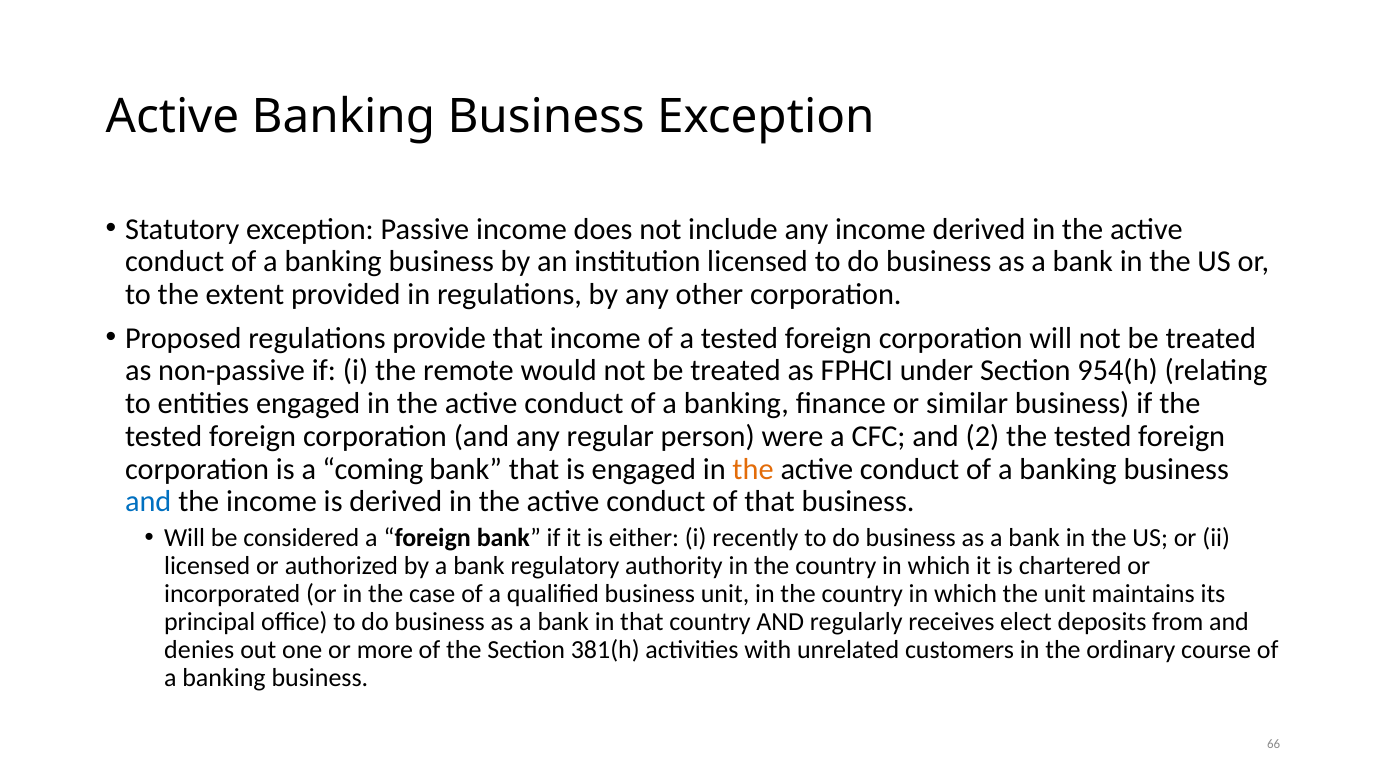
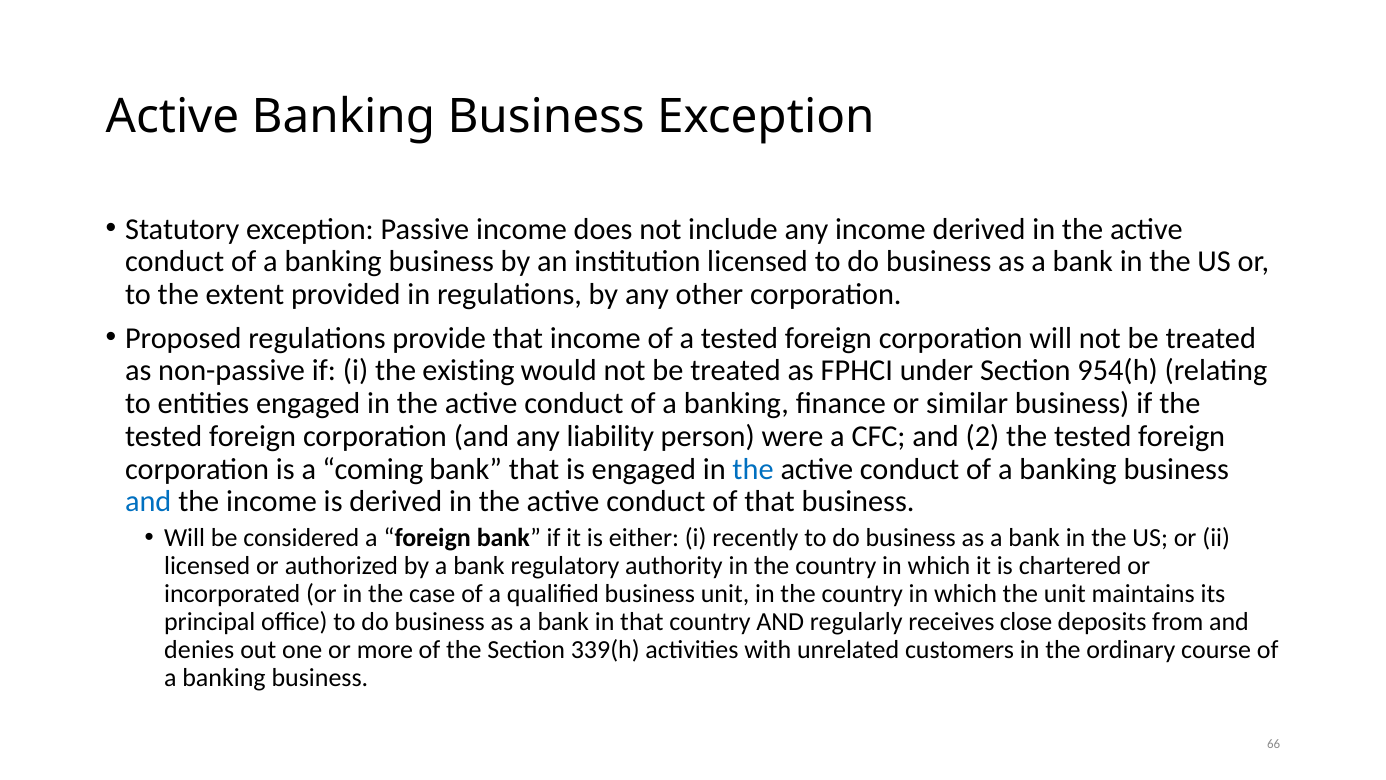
remote: remote -> existing (469, 371)
regular: regular -> liability (610, 436)
the colour: orange -> blue (753, 469)
elect: elect -> close (1026, 622)
381(h: 381(h -> 339(h (605, 650)
